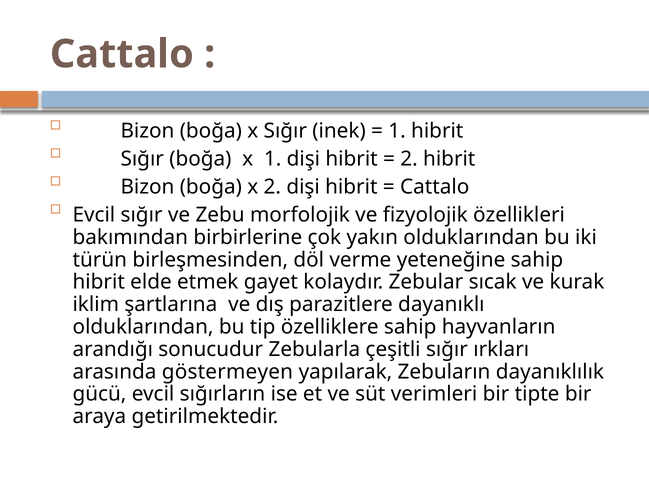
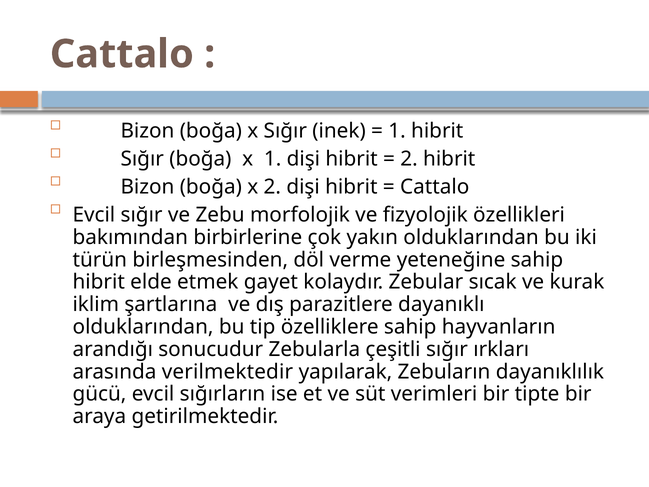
göstermeyen: göstermeyen -> verilmektedir (227, 371)
